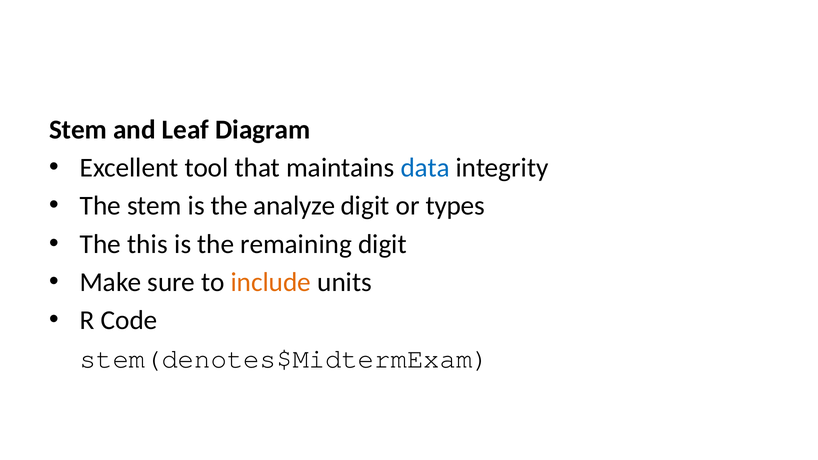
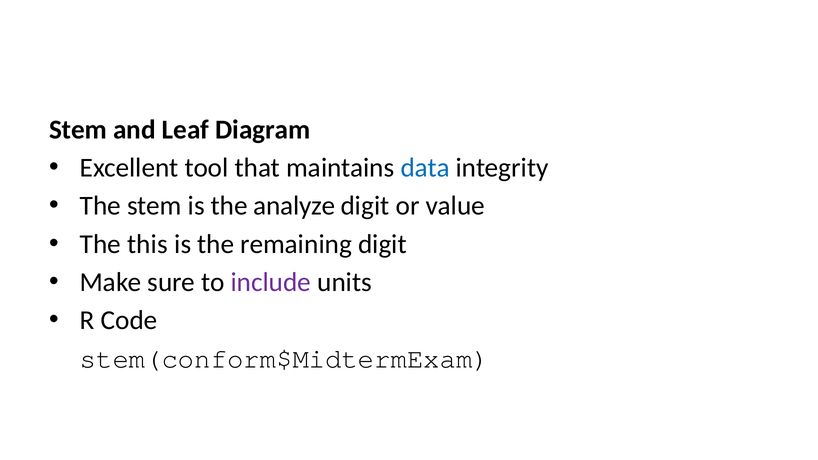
types: types -> value (455, 206)
include colour: orange -> purple (271, 282)
stem(denotes$MidtermExam: stem(denotes$MidtermExam -> stem(conform$MidtermExam (284, 359)
